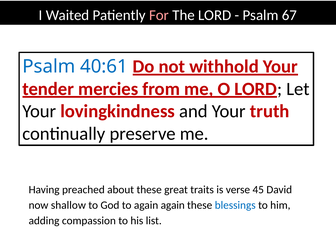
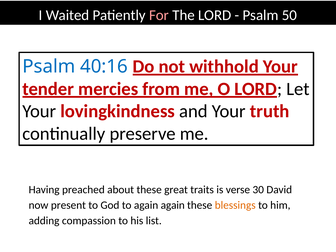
67: 67 -> 50 (289, 15)
40:61: 40:61 -> 40:16 (104, 67)
45: 45 -> 30 (258, 190)
shallow: shallow -> present (68, 205)
blessings colour: blue -> orange (235, 205)
